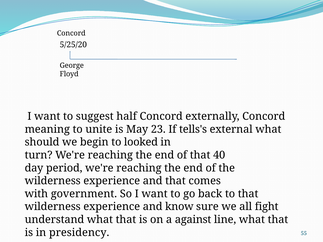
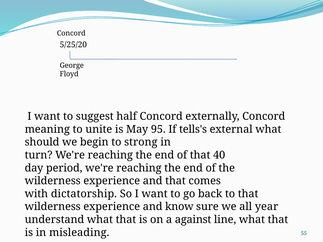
23: 23 -> 95 (158, 129)
looked: looked -> strong (141, 142)
government: government -> dictatorship (84, 194)
fight: fight -> year (267, 207)
presidency: presidency -> misleading (79, 233)
